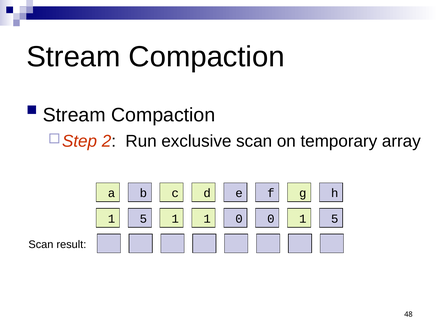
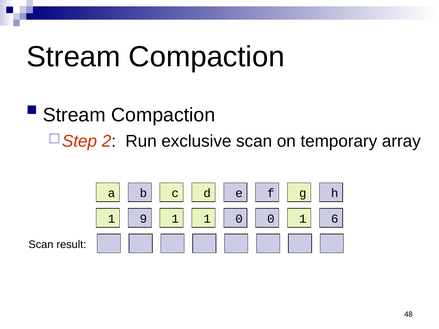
5: 5 -> 9 (143, 219)
0 1 5: 5 -> 6 (335, 219)
